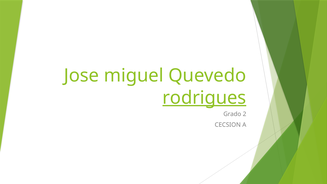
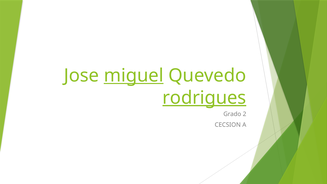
miguel underline: none -> present (134, 76)
